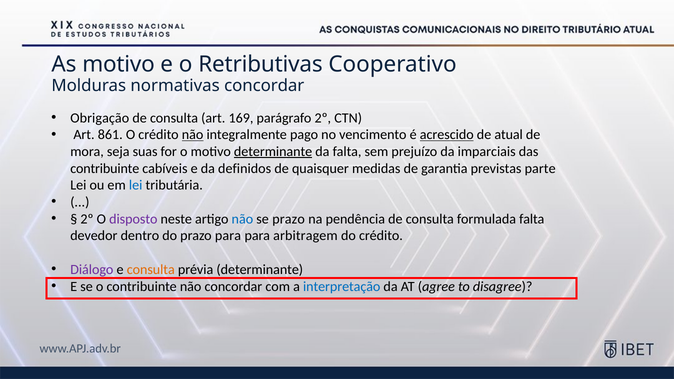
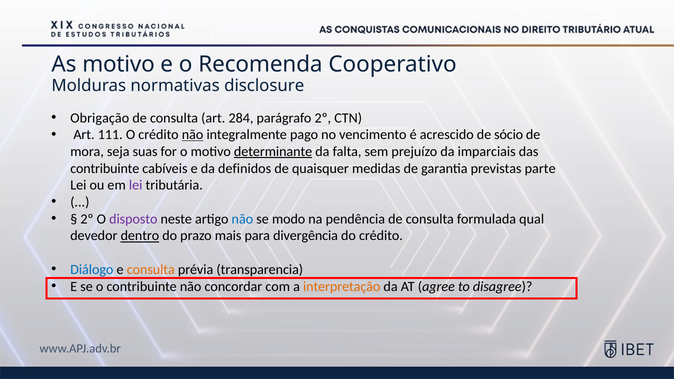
Retributivas: Retributivas -> Recomenda (260, 64)
normativas concordar: concordar -> disclosure (264, 86)
169: 169 -> 284 (241, 118)
861: 861 -> 111 (110, 135)
acrescido underline: present -> none (447, 135)
atual: atual -> sócio (509, 135)
lei colour: blue -> purple (136, 185)
se prazo: prazo -> modo (289, 219)
formulada falta: falta -> qual (532, 219)
dentro underline: none -> present (140, 236)
prazo para: para -> mais (228, 236)
arbitragem: arbitragem -> divergência (306, 236)
Diálogo colour: purple -> blue (92, 270)
prévia determinante: determinante -> transparencia (260, 270)
interpretação colour: blue -> orange (342, 286)
